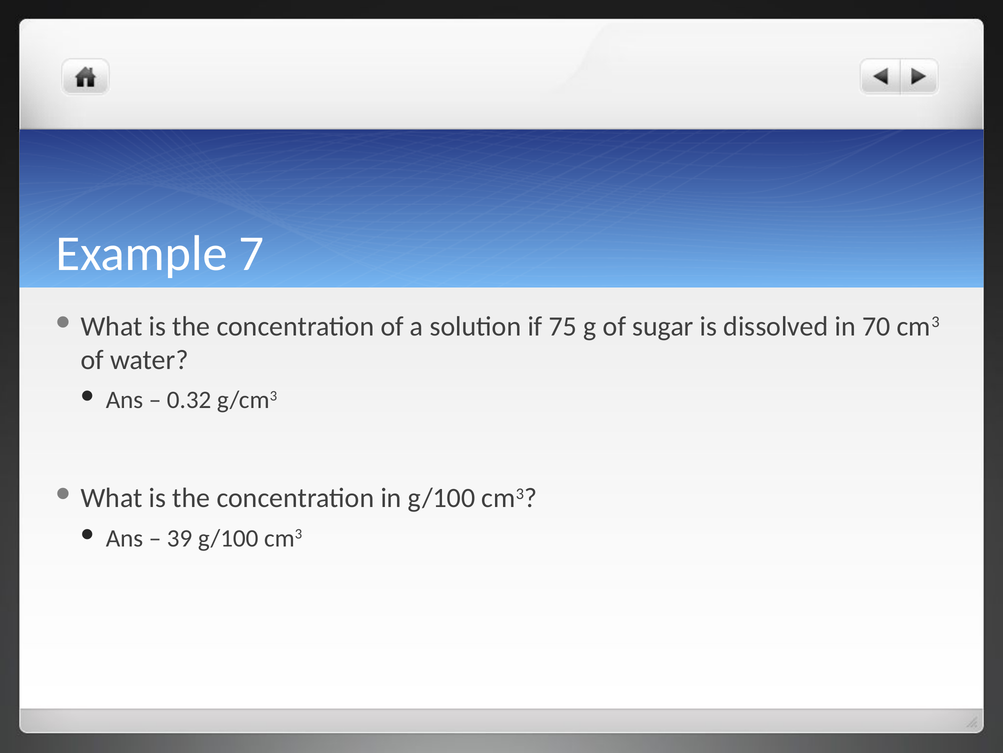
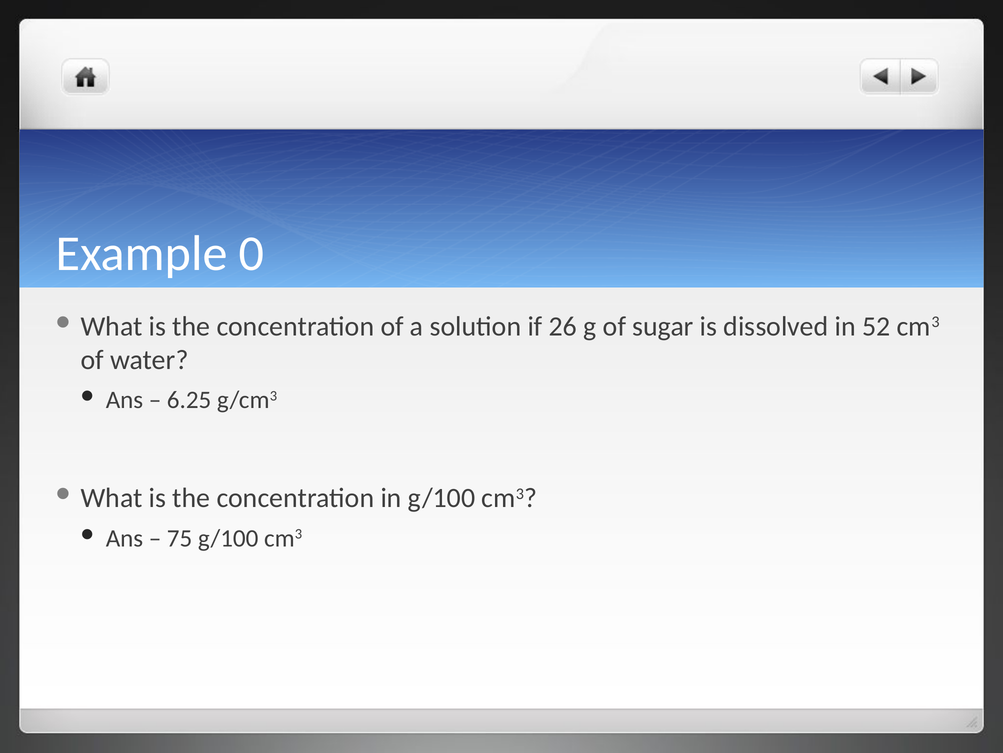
7: 7 -> 0 (252, 254)
75: 75 -> 26 (563, 326)
70: 70 -> 52 (876, 326)
0.32: 0.32 -> 6.25 (189, 399)
39: 39 -> 75 (180, 538)
